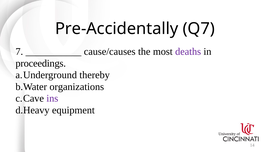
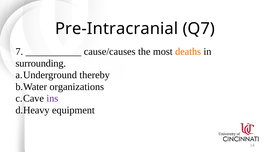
Pre-Accidentally: Pre-Accidentally -> Pre-Intracranial (117, 29)
deaths colour: purple -> orange (188, 52)
proceedings: proceedings -> surrounding (41, 63)
